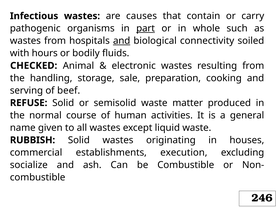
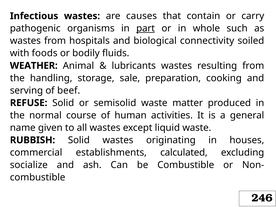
and underline: present -> none (122, 41)
hours: hours -> foods (45, 53)
CHECKED: CHECKED -> WEATHER (34, 66)
electronic: electronic -> lubricants (134, 66)
execution: execution -> calculated (184, 153)
